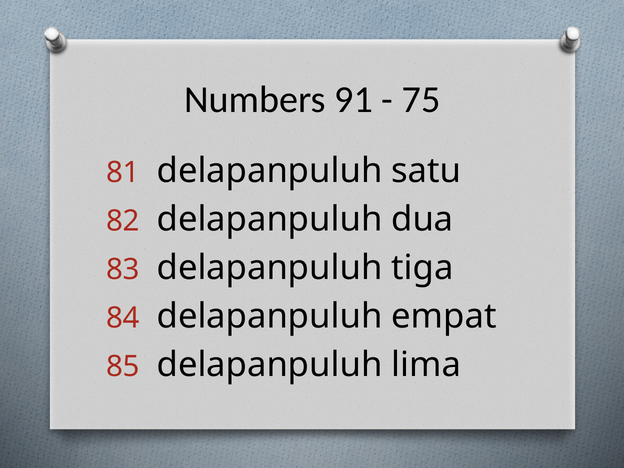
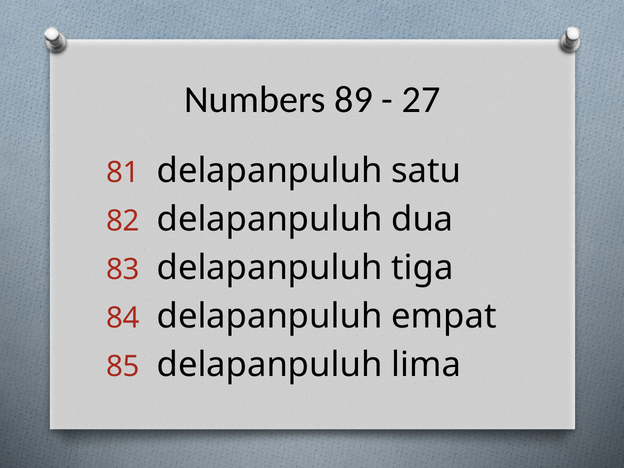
91: 91 -> 89 (354, 99)
75: 75 -> 27 (421, 99)
